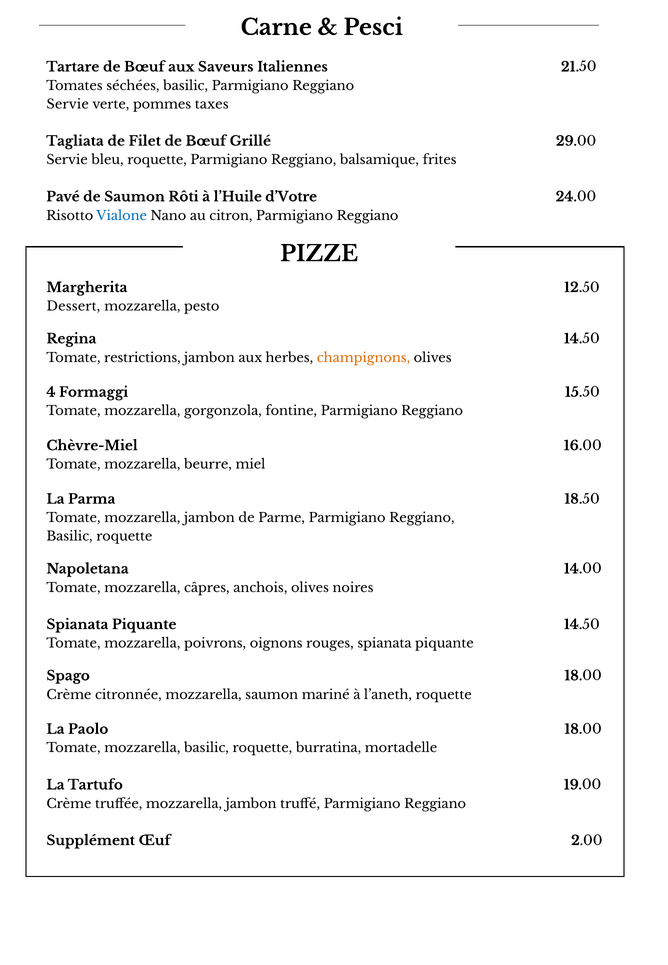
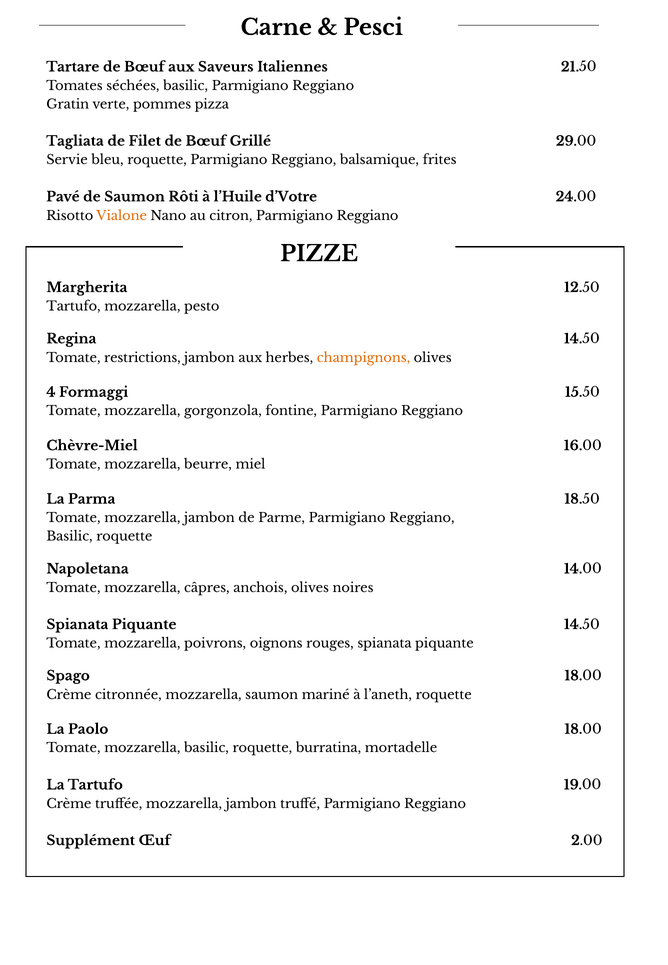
Servie: Servie -> Gratin (68, 104)
taxes: taxes -> pizza (212, 104)
Vialone colour: blue -> orange (122, 216)
Dessert: Dessert -> Tartufo (74, 306)
